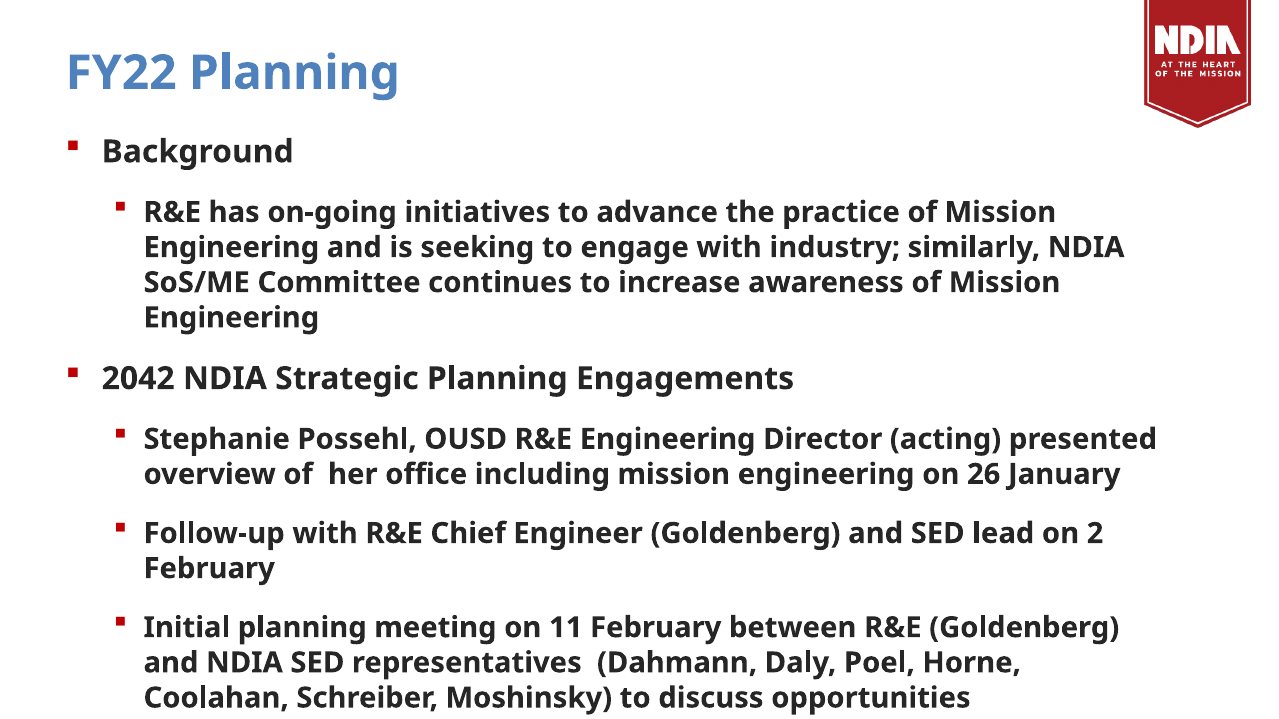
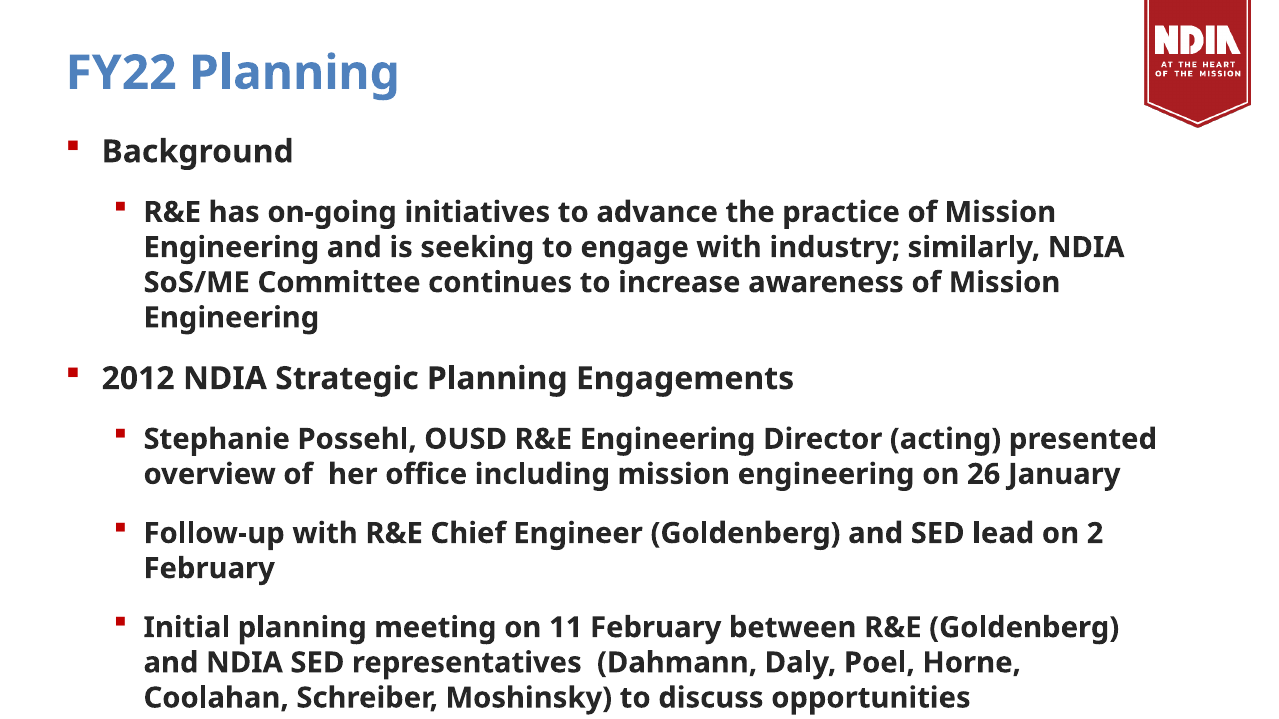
2042: 2042 -> 2012 (138, 379)
